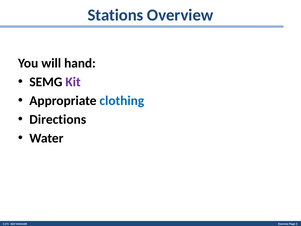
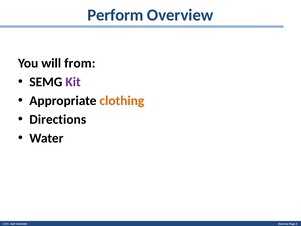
Stations: Stations -> Perform (116, 15)
hand: hand -> from (80, 63)
clothing colour: blue -> orange (122, 101)
